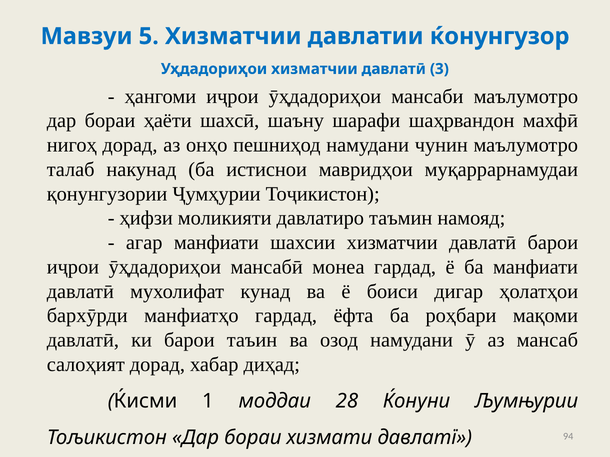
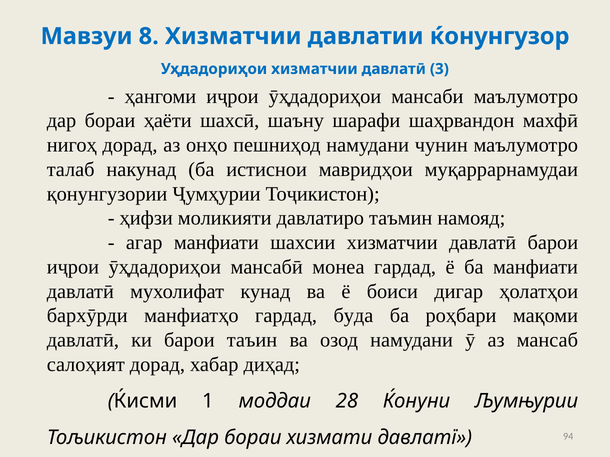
5: 5 -> 8 (149, 36)
ёфта: ёфта -> буда (353, 316)
